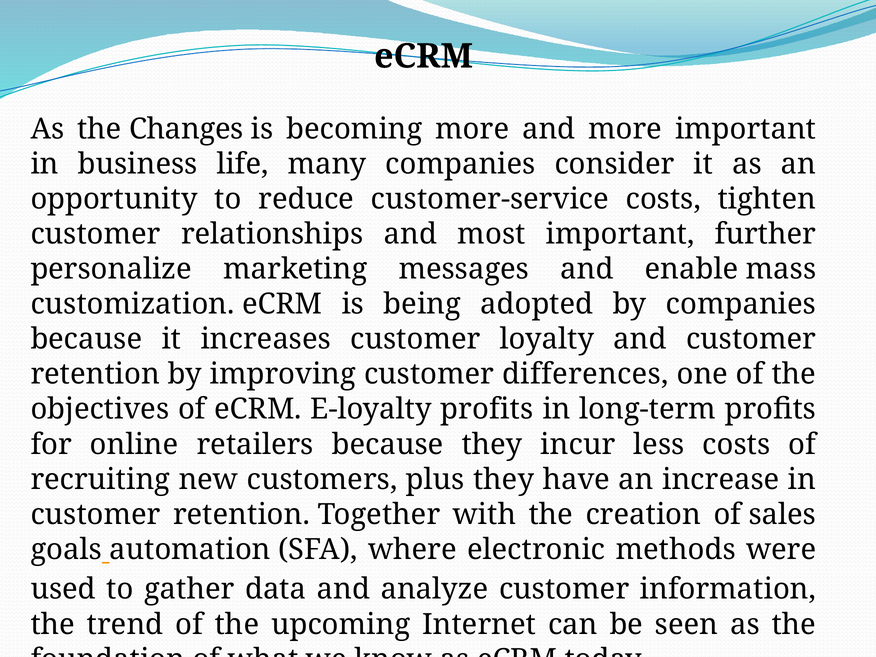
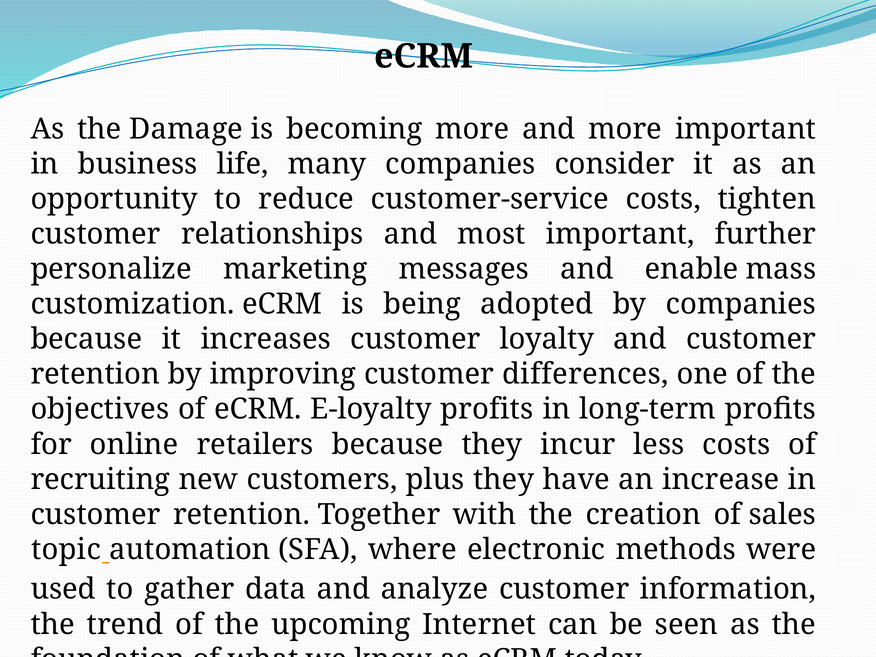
Changes: Changes -> Damage (186, 129)
goals: goals -> topic (66, 549)
